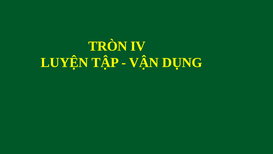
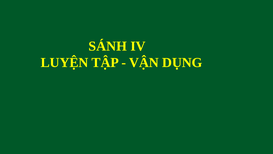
TRÒN: TRÒN -> SÁNH (108, 46)
